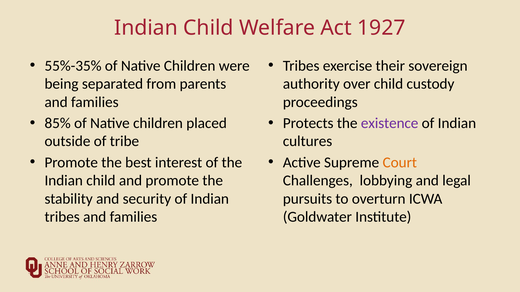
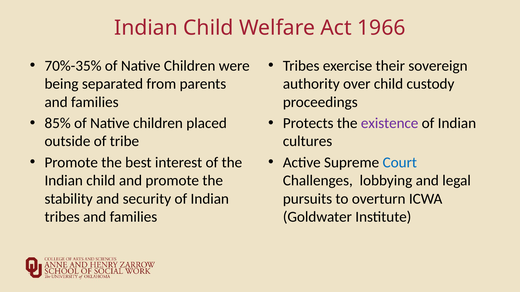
1927: 1927 -> 1966 (381, 28)
55%-35%: 55%-35% -> 70%-35% (73, 66)
Court colour: orange -> blue (400, 163)
